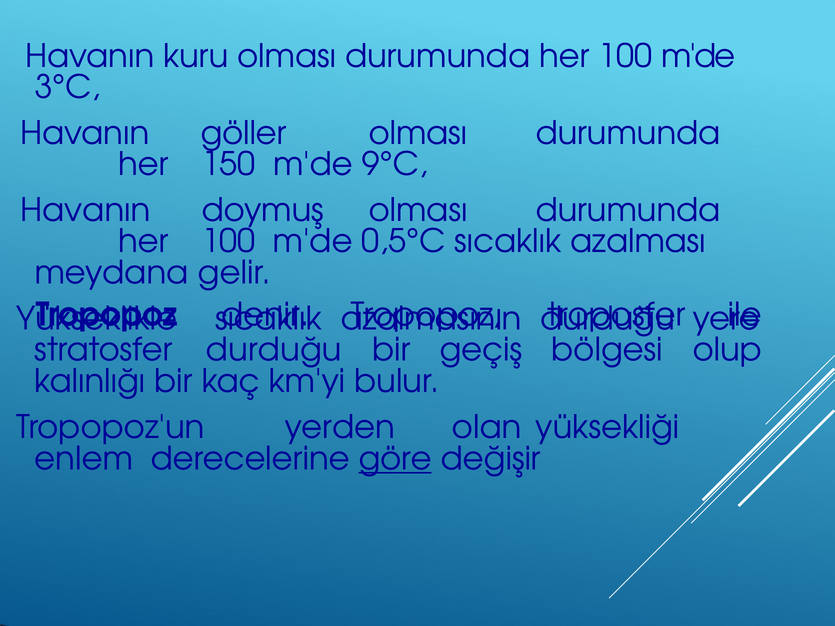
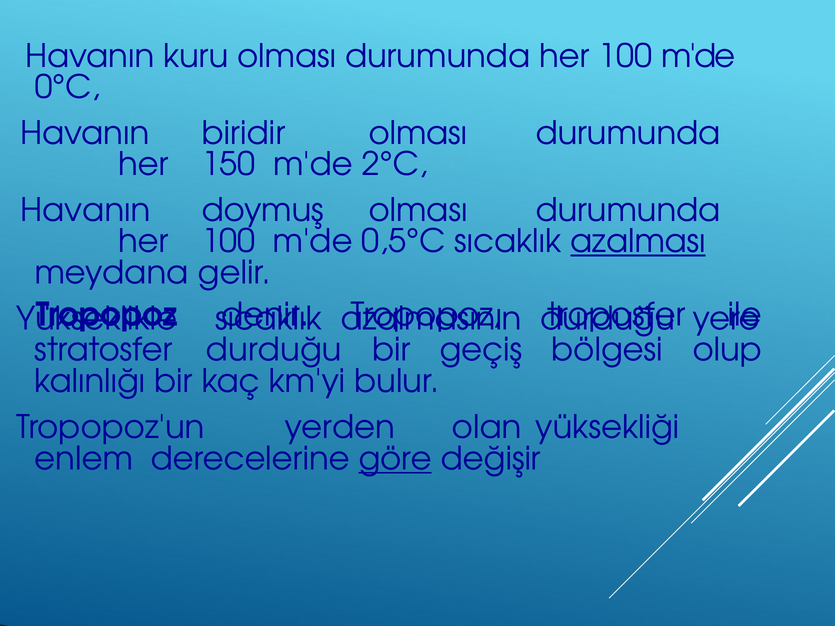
3°C: 3°C -> 0°C (68, 88)
göller: göller -> biridir (243, 134)
9°C: 9°C -> 2°C (395, 165)
azalması underline: none -> present (638, 242)
